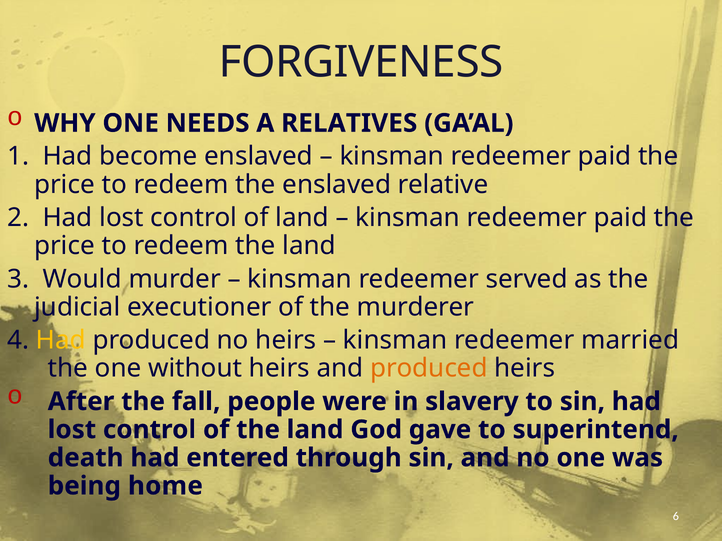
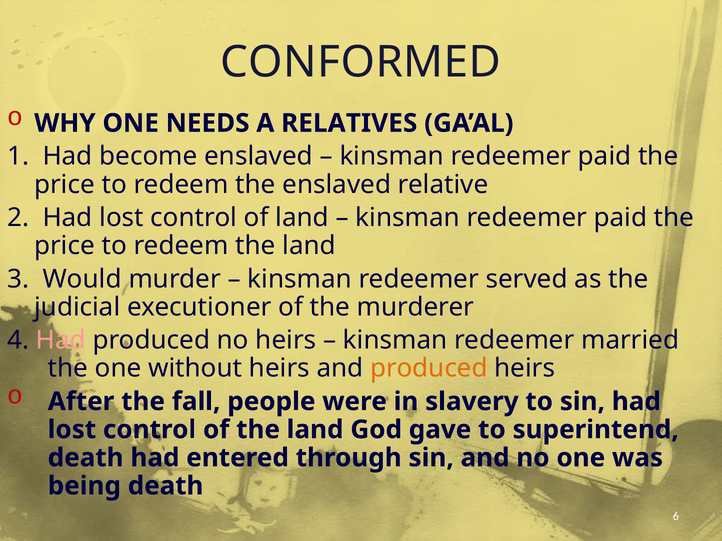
FORGIVENESS: FORGIVENESS -> CONFORMED (361, 62)
Had colour: yellow -> pink (61, 341)
being home: home -> death (166, 486)
